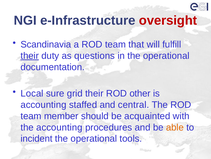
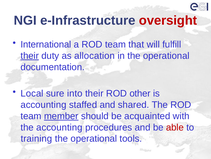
Scandinavia: Scandinavia -> International (46, 44)
questions: questions -> allocation (95, 56)
grid: grid -> into (75, 93)
and central: central -> shared (134, 104)
member underline: none -> present (61, 116)
able colour: orange -> red (175, 127)
incident: incident -> training (36, 138)
